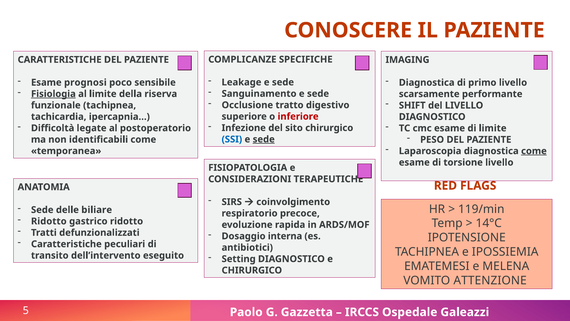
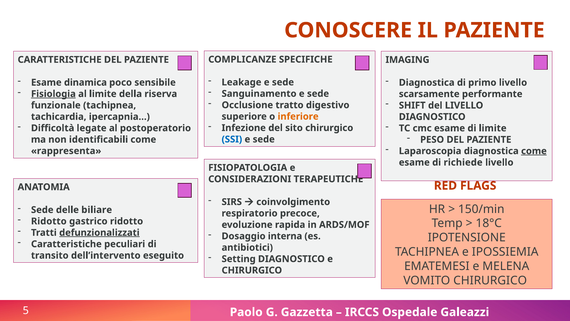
prognosi: prognosi -> dinamica (85, 82)
inferiore colour: red -> orange (298, 116)
sede underline: present -> none (264, 139)
temporanea: temporanea -> rappresenta (66, 151)
torsione: torsione -> richiede (463, 162)
119/min: 119/min -> 150/min (481, 209)
14°C: 14°C -> 18°C (489, 223)
defunzionalizzati underline: none -> present (99, 232)
VOMITO ATTENZIONE: ATTENZIONE -> CHIRURGICO (490, 280)
